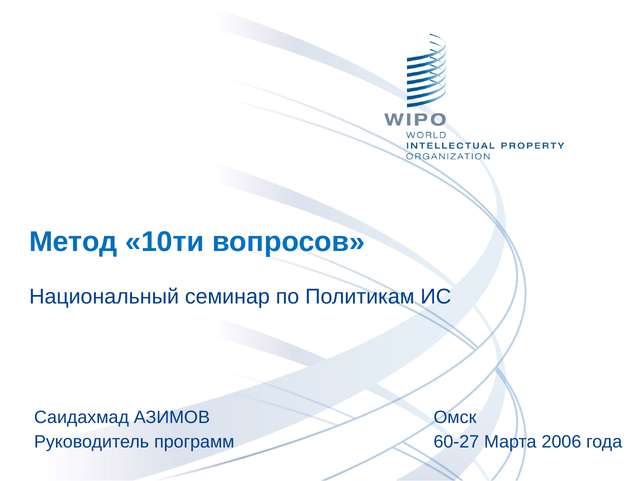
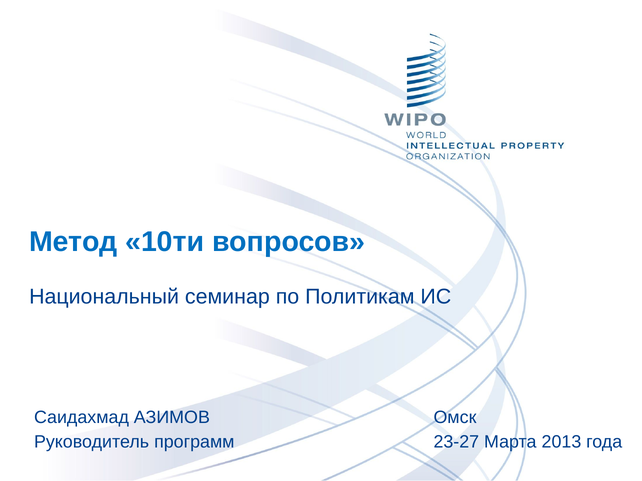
60-27: 60-27 -> 23-27 (456, 443)
2006: 2006 -> 2013 (561, 443)
